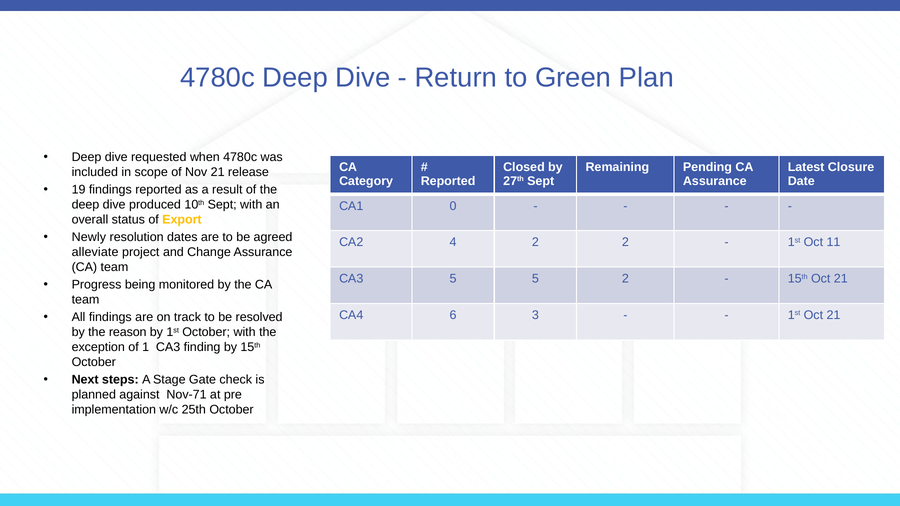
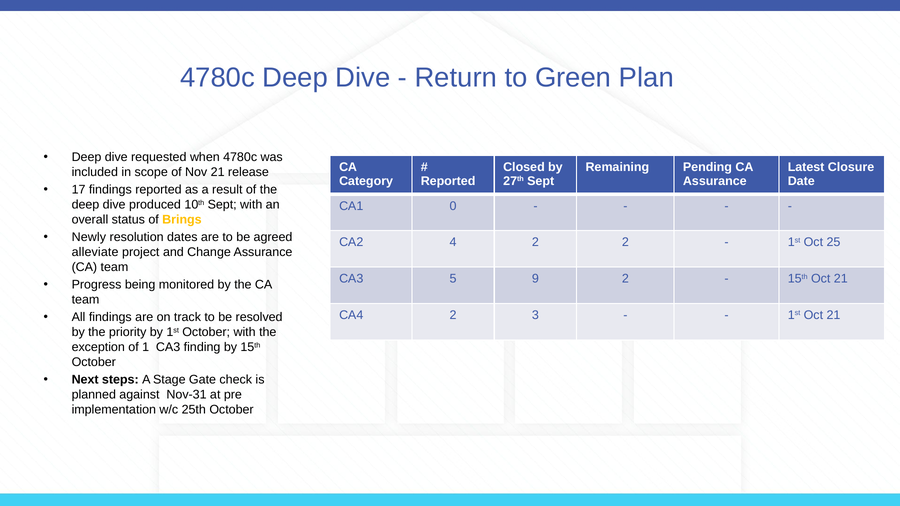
19: 19 -> 17 (79, 190)
Export: Export -> Brings (182, 220)
11: 11 -> 25 (833, 242)
5 5: 5 -> 9 (535, 279)
CA4 6: 6 -> 2 (453, 315)
reason: reason -> priority (128, 332)
Nov-71: Nov-71 -> Nov-31 (187, 395)
